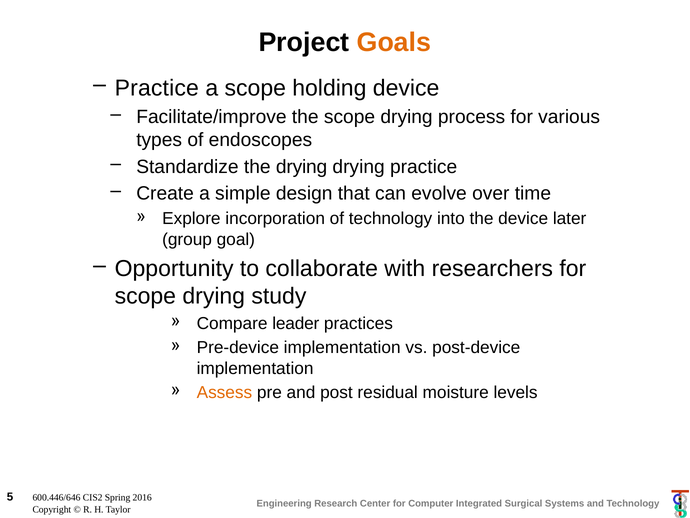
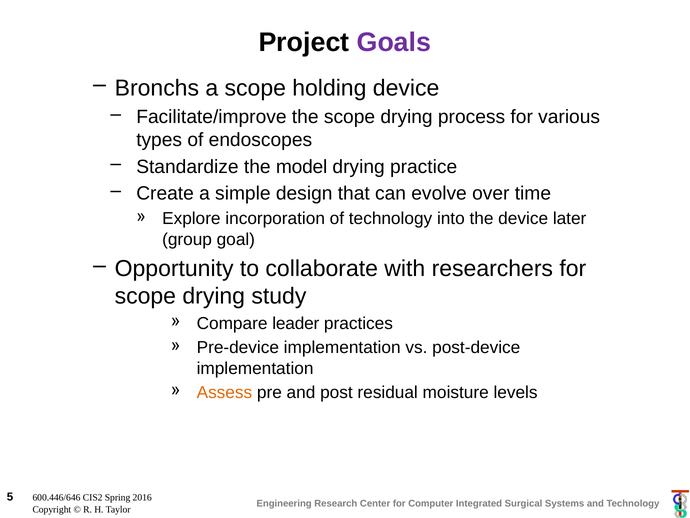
Goals colour: orange -> purple (394, 42)
Practice: Practice -> Bronchs (157, 88)
the drying: drying -> model (302, 167)
